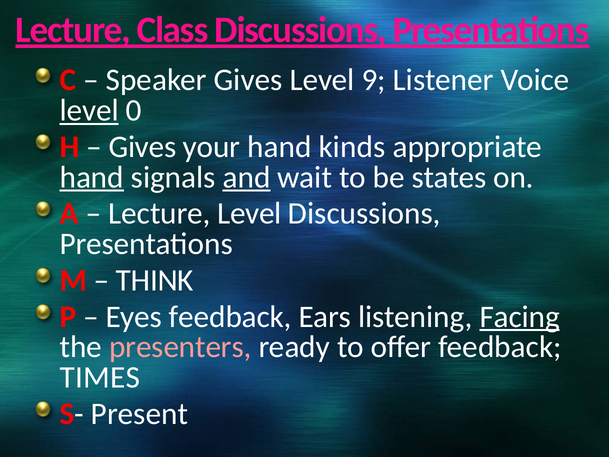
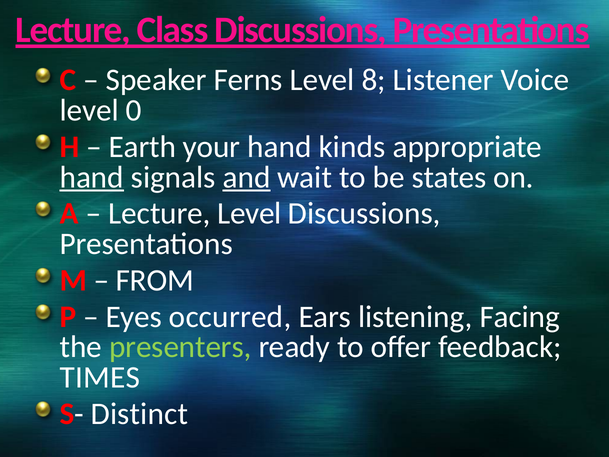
Speaker Gives: Gives -> Ferns (248, 80)
9: 9 -> 8 (374, 80)
level underline: present -> none (89, 110)
Gives: Gives -> Earth (142, 147)
THINK: THINK -> FROM (155, 280)
Eyes feedback: feedback -> occurred (230, 316)
Facing underline: present -> none (520, 316)
presenters colour: pink -> light green (180, 347)
Present: Present -> Distinct (139, 414)
